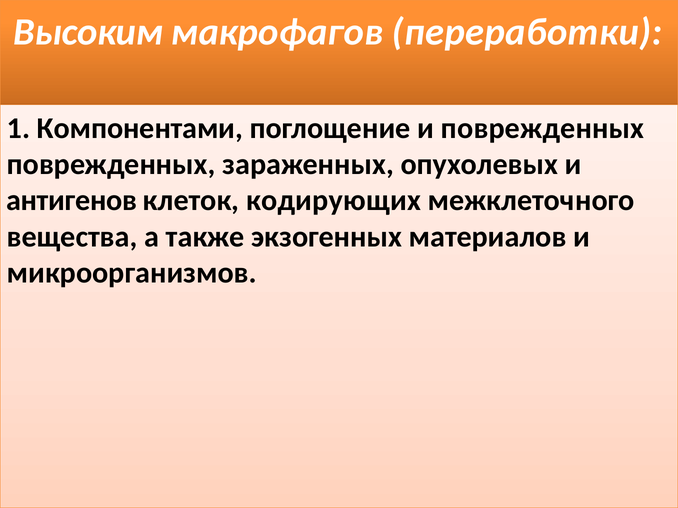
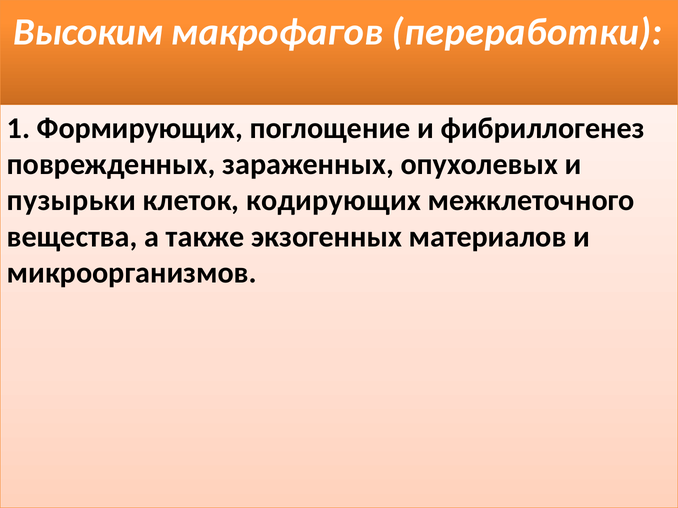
Компонентами: Компонентами -> Формирующих (140, 128)
и поврежденных: поврежденных -> фибриллогенез (543, 128)
антигенов: антигенов -> пузырьки (71, 201)
